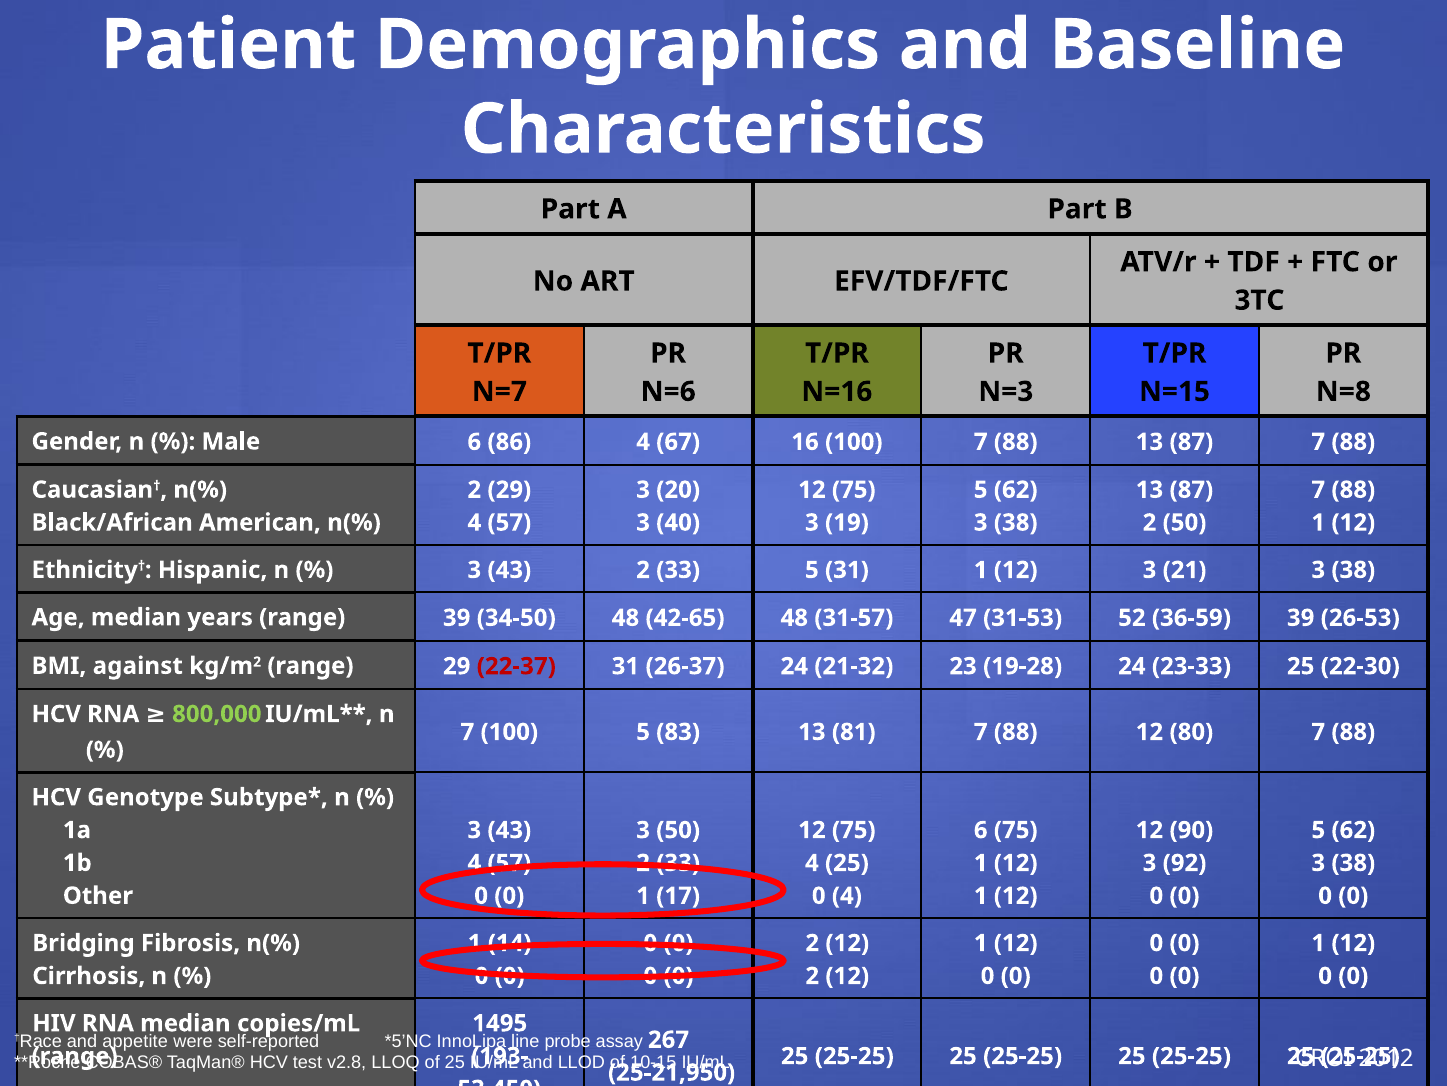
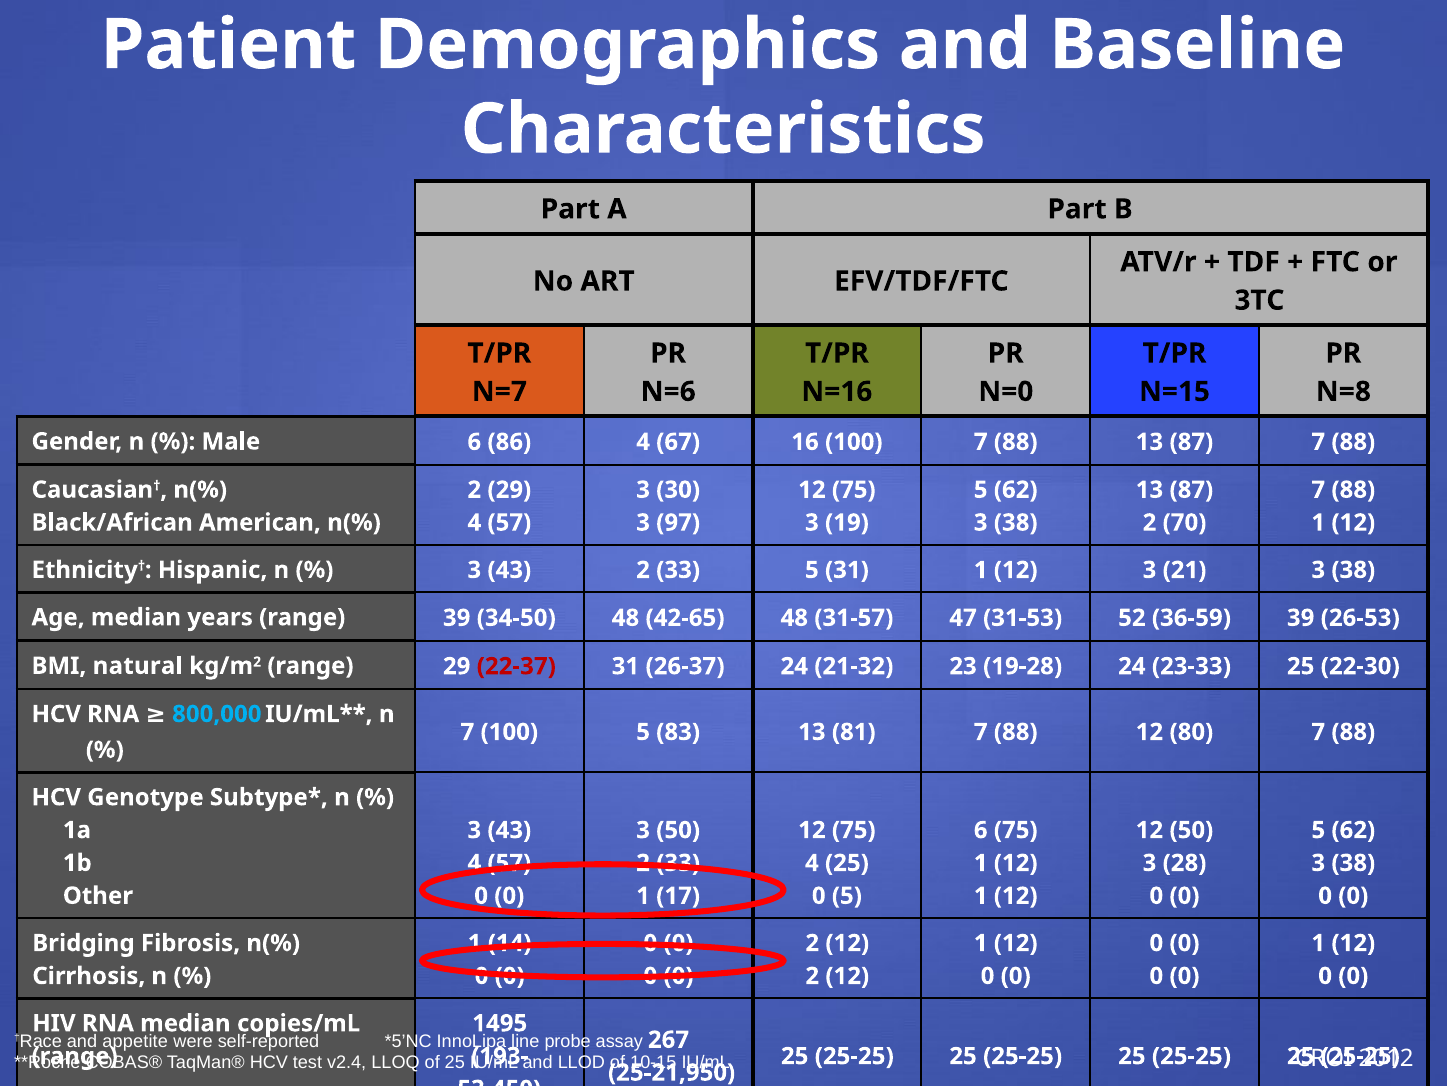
N=3: N=3 -> N=0 (1006, 391)
20: 20 -> 30 (678, 489)
40: 40 -> 97 (678, 522)
2 50: 50 -> 70 (1185, 522)
against: against -> natural (138, 665)
800,000 colour: light green -> light blue (217, 714)
12 90: 90 -> 50 (1191, 830)
92: 92 -> 28 (1185, 862)
4: 4 -> 5 (847, 895)
v2.8: v2.8 -> v2.4 (347, 1062)
